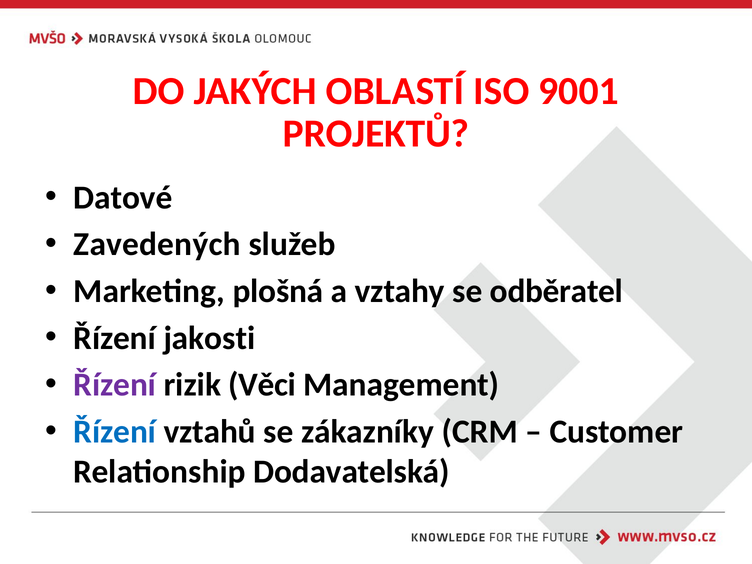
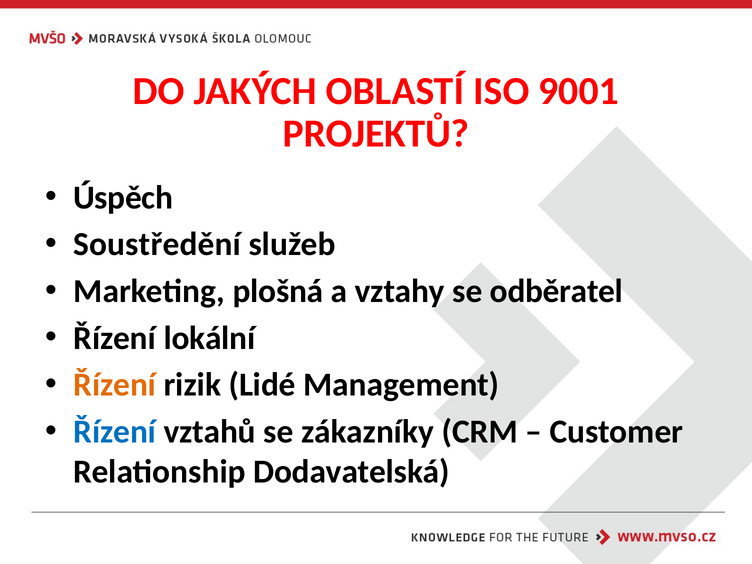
Datové: Datové -> Úspěch (123, 198)
Zavedených: Zavedených -> Soustředění (157, 244)
jakosti: jakosti -> lokální (209, 338)
Řízení colour: purple -> orange (115, 385)
Věci: Věci -> Lidé (262, 385)
